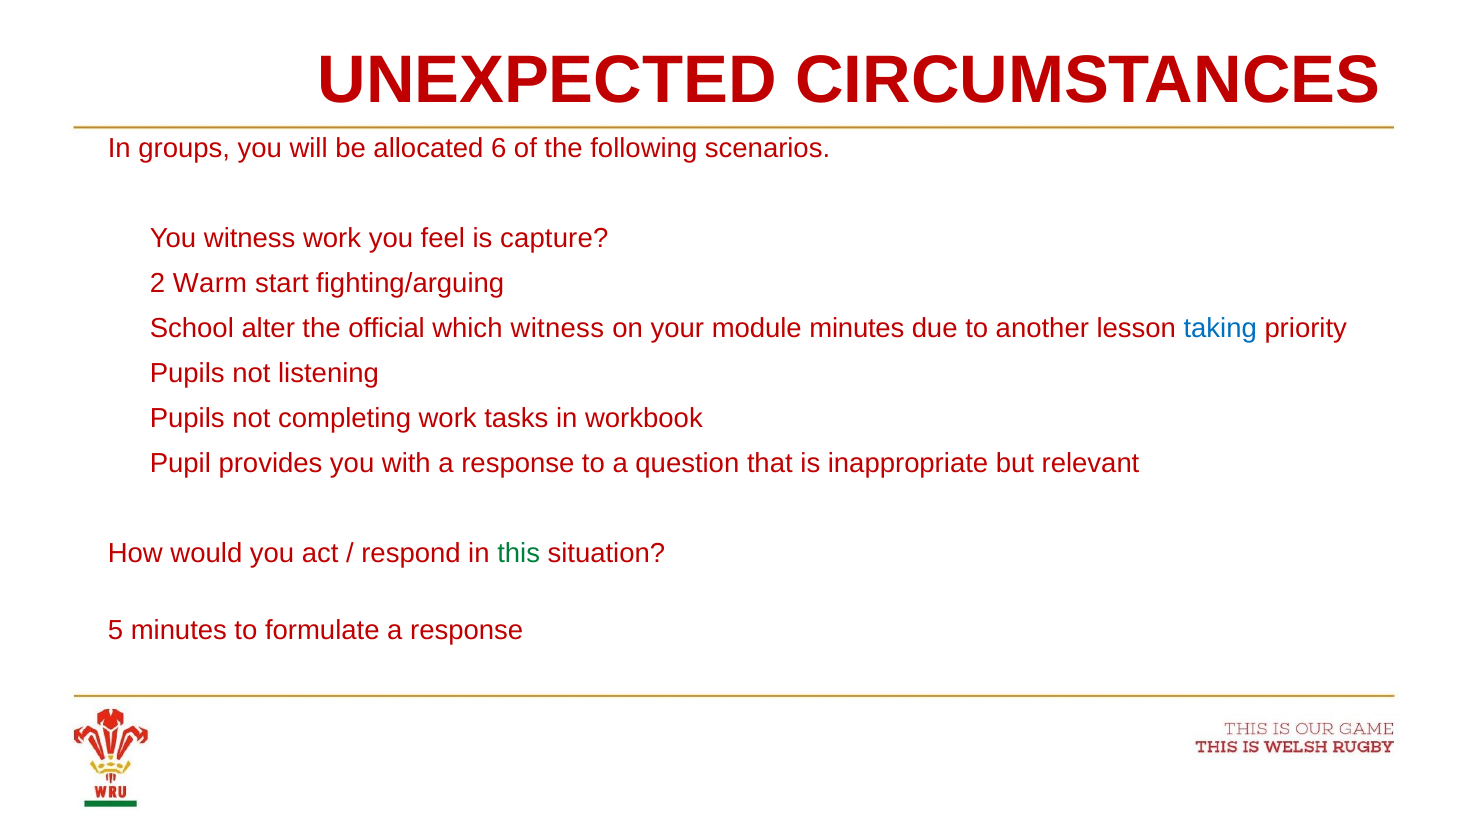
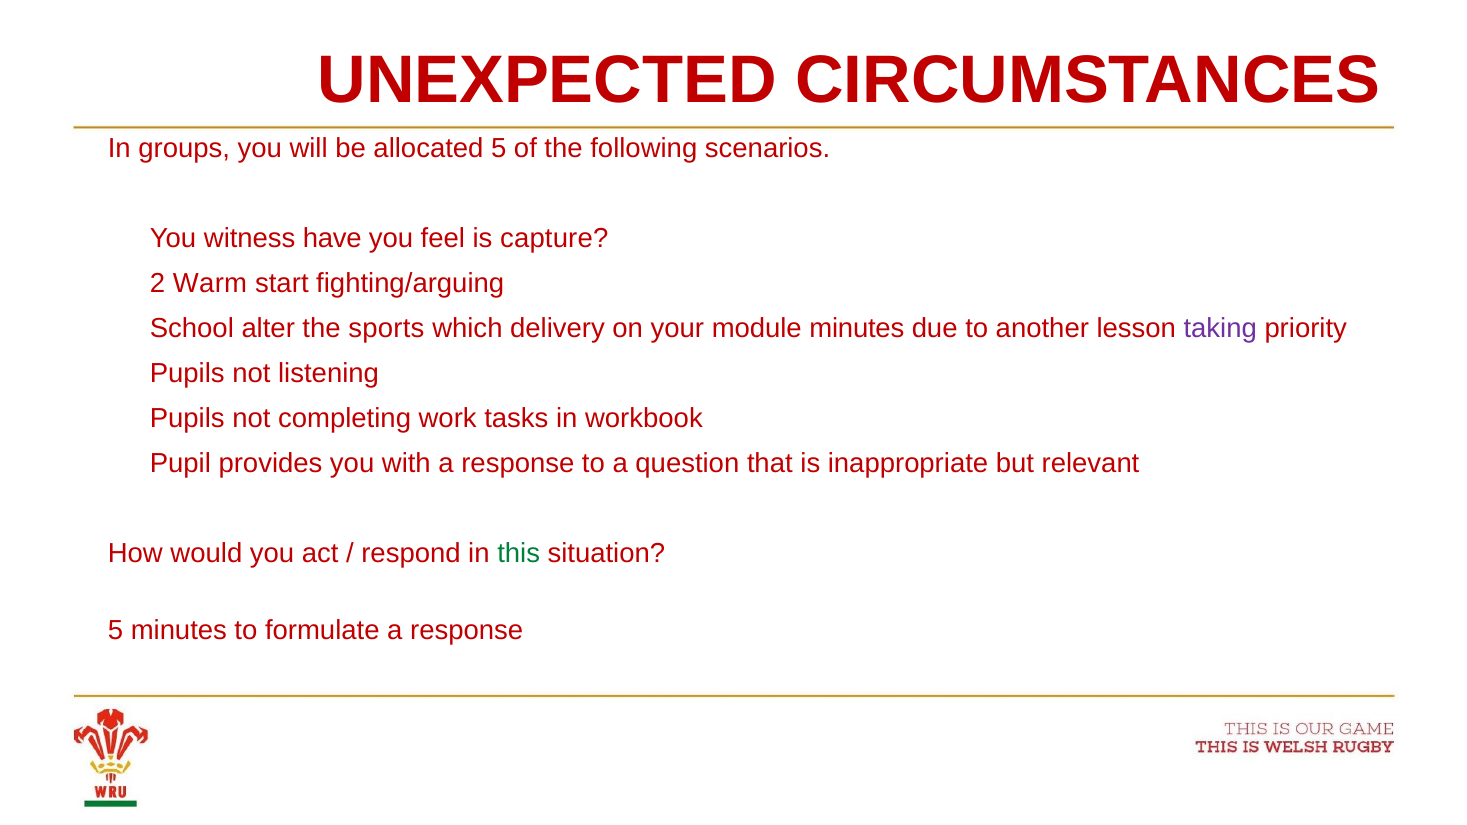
allocated 6: 6 -> 5 (499, 149)
witness work: work -> have (332, 239)
official: official -> sports (386, 329)
which witness: witness -> delivery (557, 329)
taking colour: blue -> purple (1220, 329)
